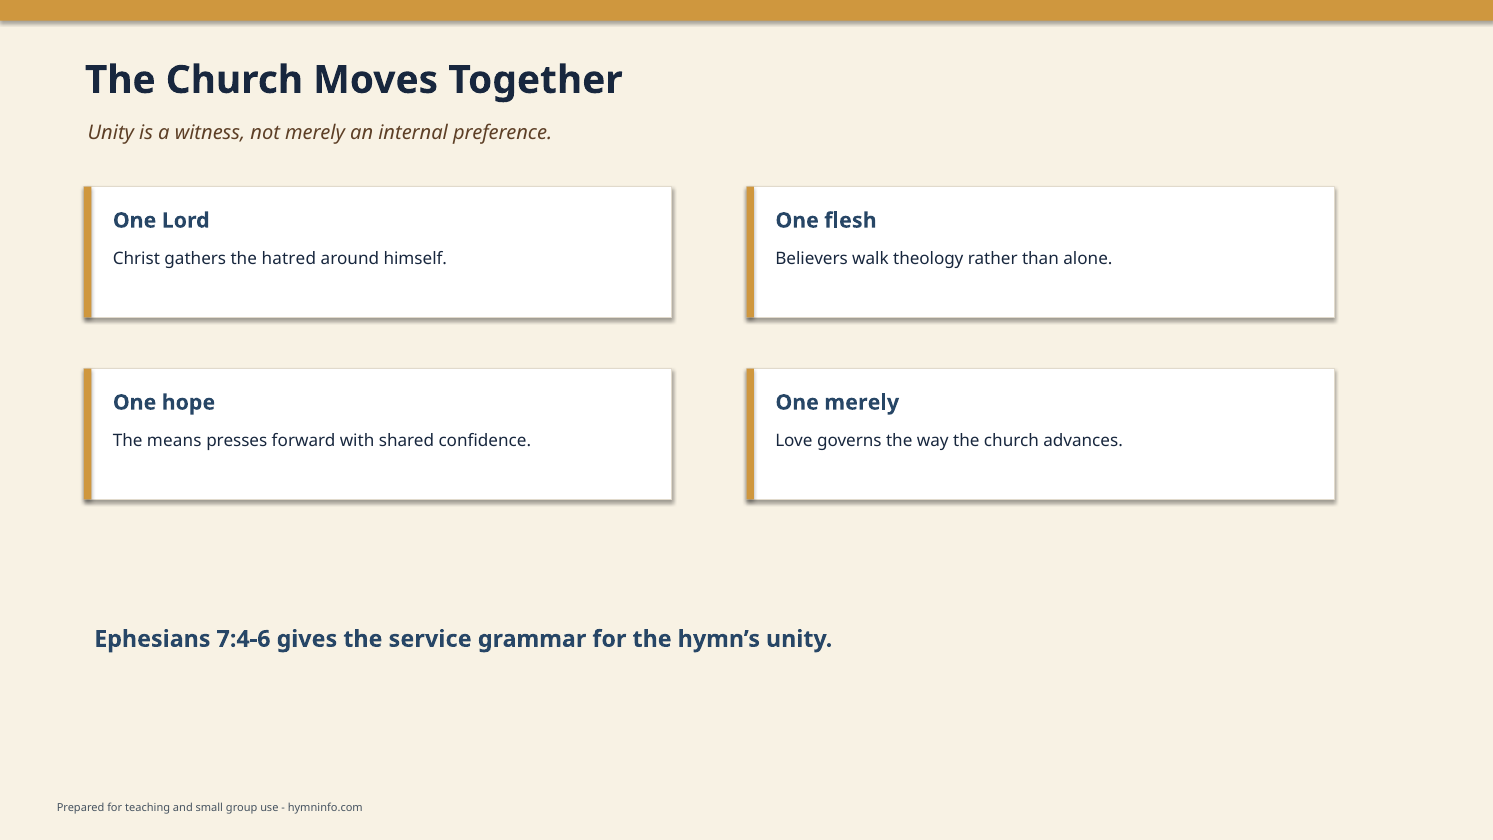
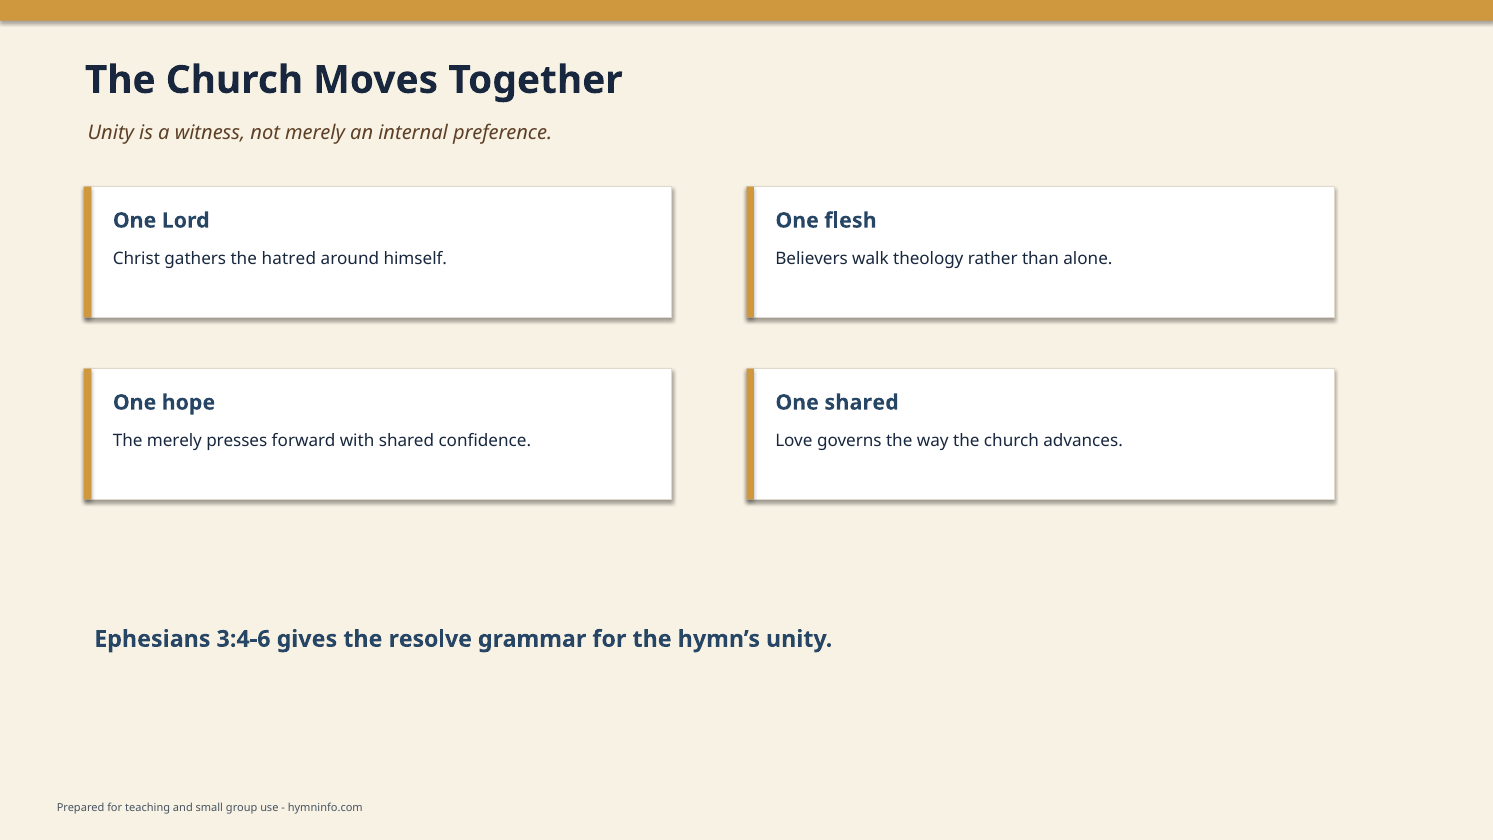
One merely: merely -> shared (862, 402)
The means: means -> merely (174, 441)
7:4-6: 7:4-6 -> 3:4-6 (244, 639)
service: service -> resolve (430, 639)
